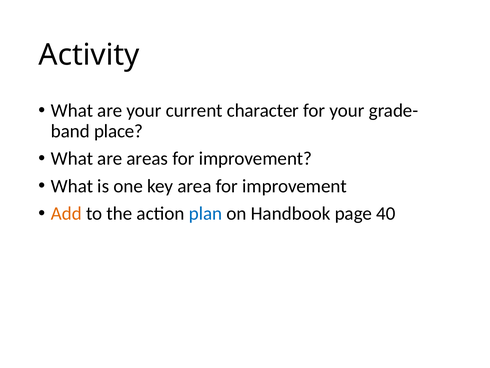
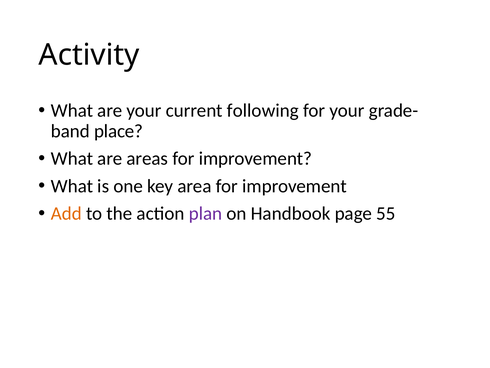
character: character -> following (263, 110)
plan colour: blue -> purple (205, 213)
40: 40 -> 55 (386, 213)
